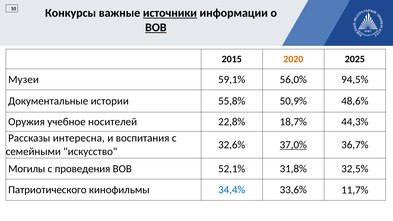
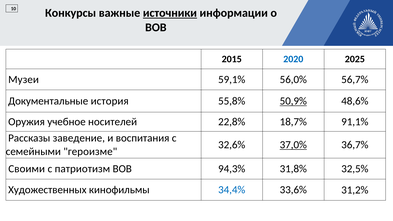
ВОВ underline: present -> none (156, 28)
2020 colour: orange -> blue (293, 59)
94,5%: 94,5% -> 56,7% (355, 80)
истории: истории -> история (110, 101)
50,9% underline: none -> present (293, 101)
44,3%: 44,3% -> 91,1% (355, 122)
интересна: интересна -> заведение (79, 138)
искусство: искусство -> героизме (90, 152)
Могилы: Могилы -> Своими (27, 169)
проведения: проведения -> патриотизм (82, 169)
52,1%: 52,1% -> 94,3% (232, 169)
Патриотического: Патриотического -> Художественных (47, 190)
11,7%: 11,7% -> 31,2% (355, 190)
